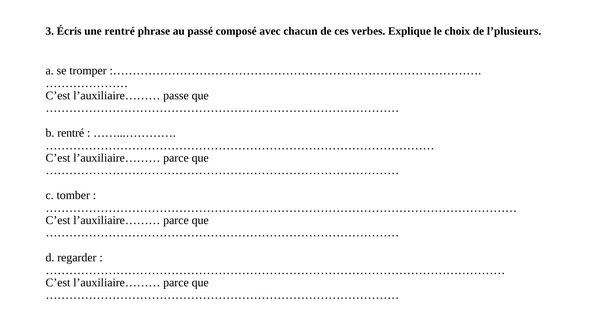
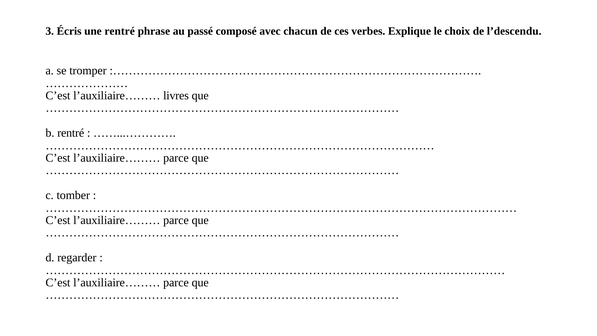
l’plusieurs: l’plusieurs -> l’descendu (514, 31)
passe: passe -> livres (176, 96)
